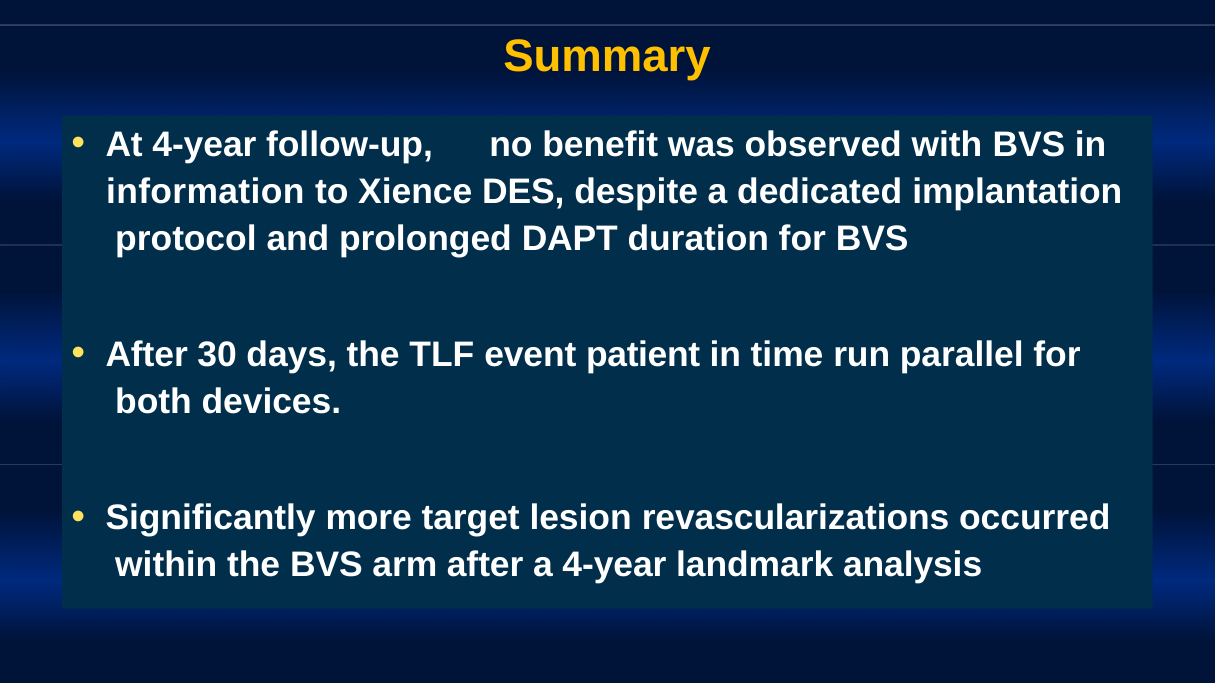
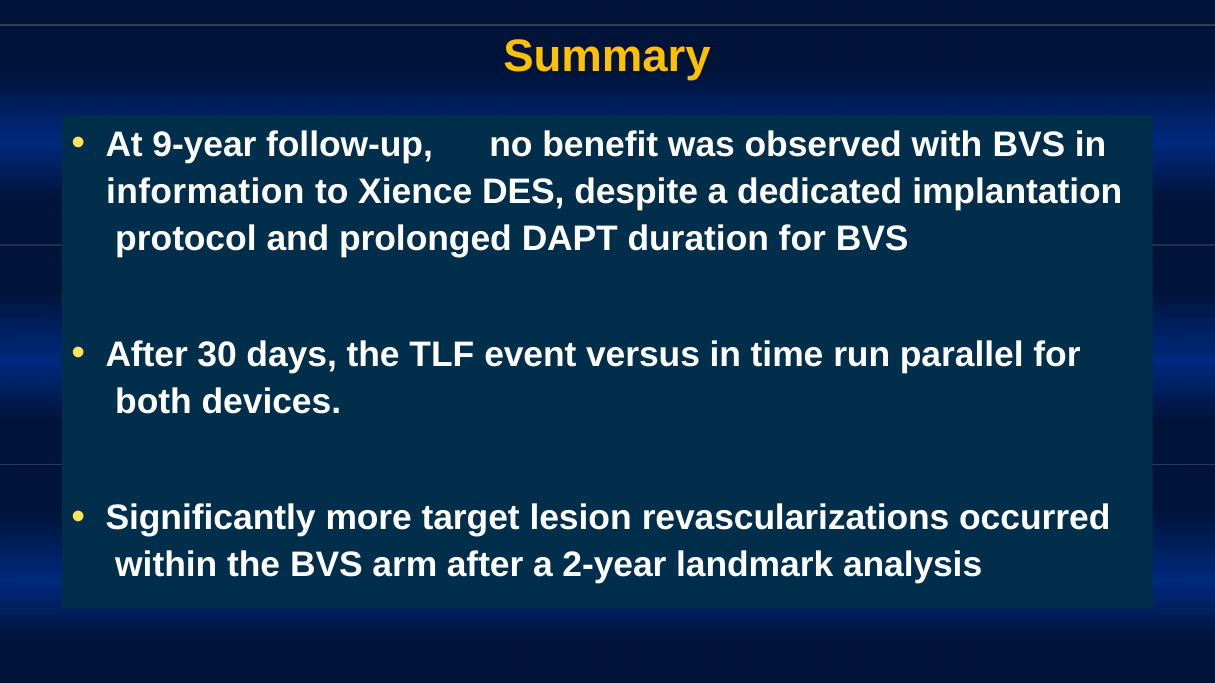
At 4-year: 4-year -> 9-year (204, 145)
patient: patient -> versus (643, 355)
a 4-year: 4-year -> 2-year (614, 565)
